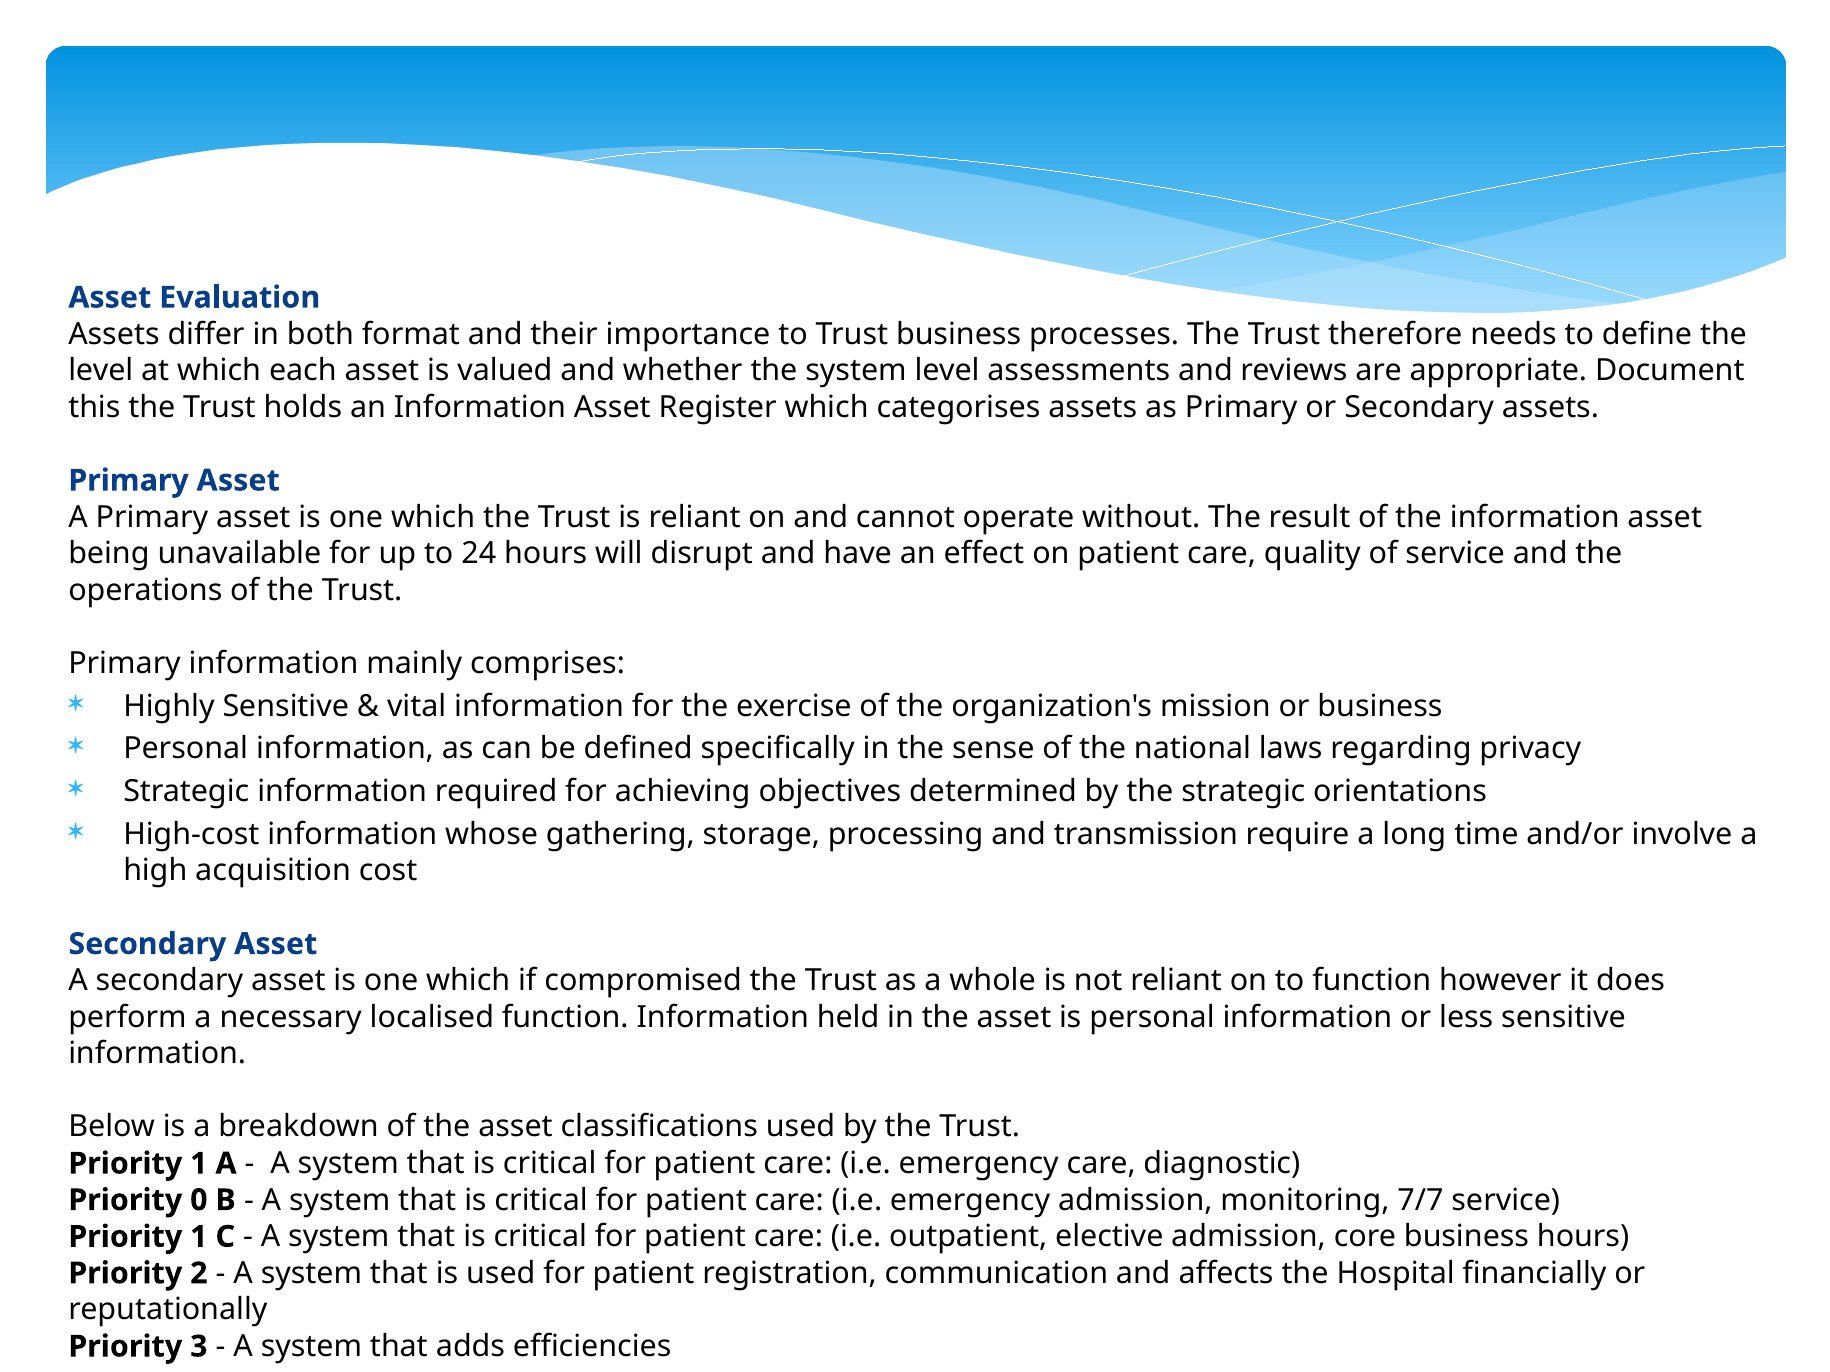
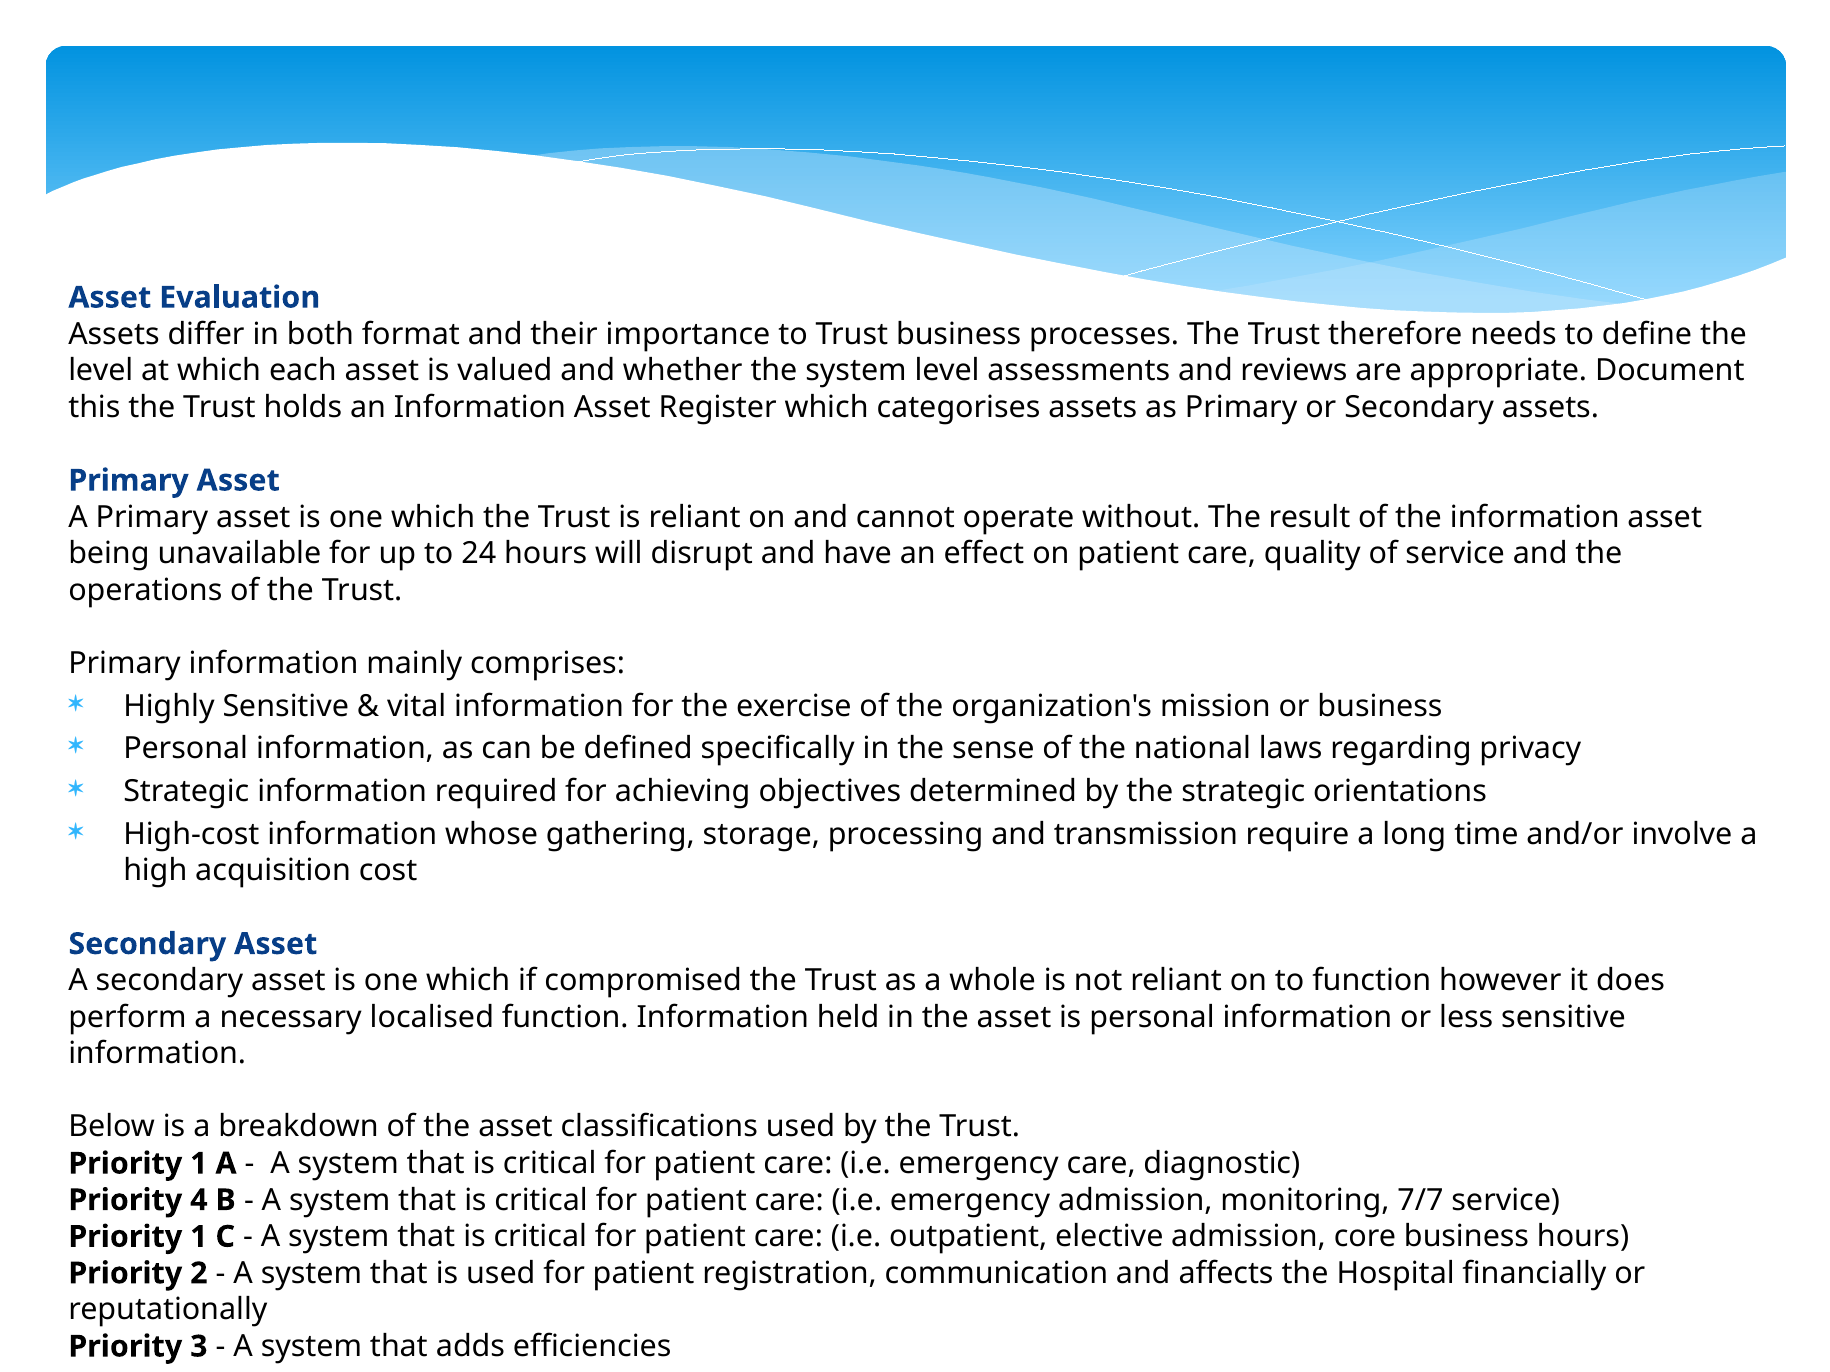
0: 0 -> 4 (199, 1201)
